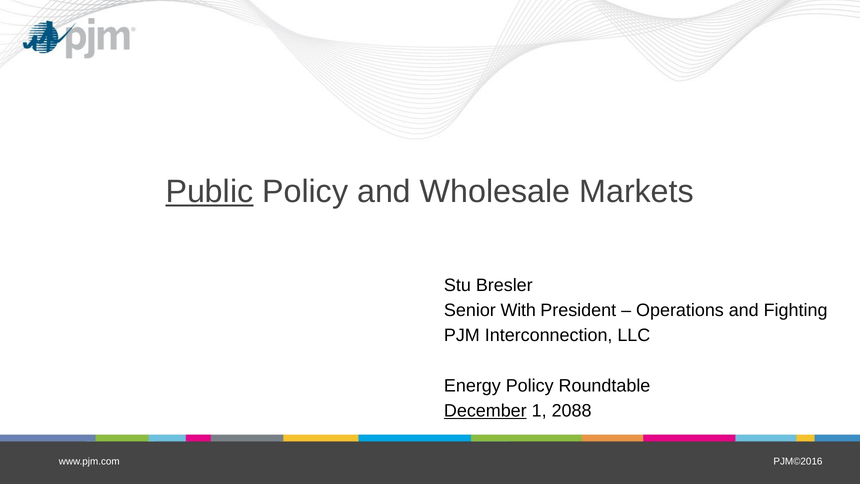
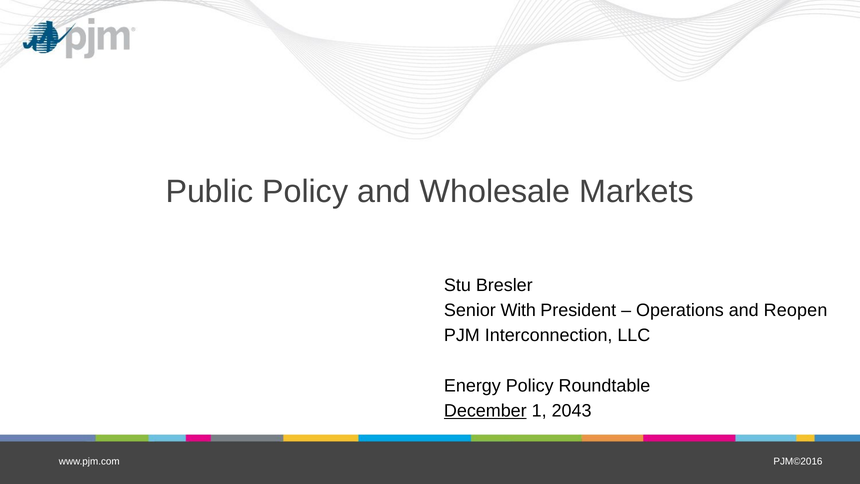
Public underline: present -> none (209, 192)
Fighting: Fighting -> Reopen (795, 310)
2088: 2088 -> 2043 (572, 411)
